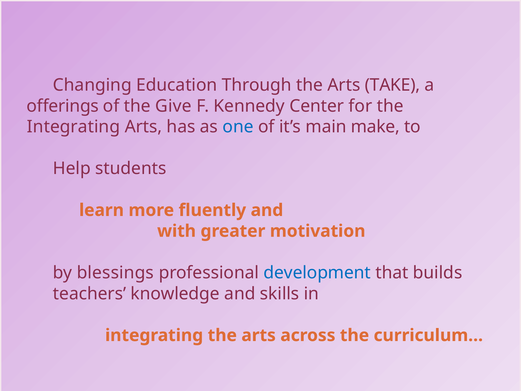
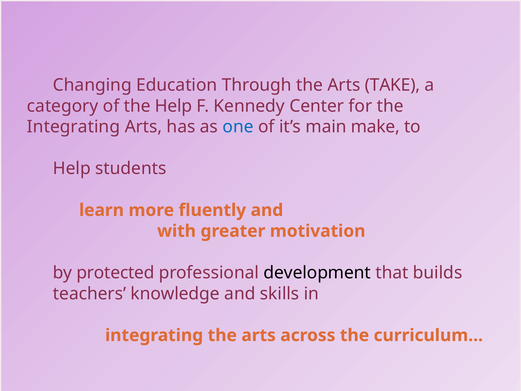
offerings: offerings -> category (63, 106)
the Give: Give -> Help (174, 106)
blessings: blessings -> protected (116, 273)
development colour: blue -> black (317, 273)
